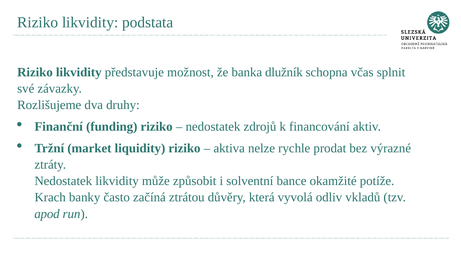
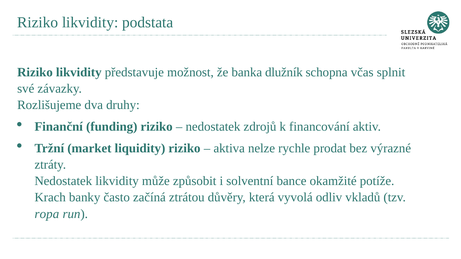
apod: apod -> ropa (47, 214)
